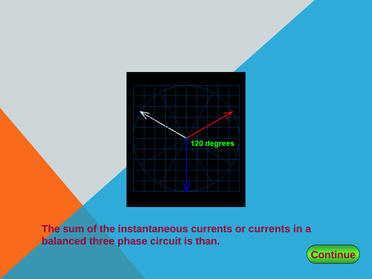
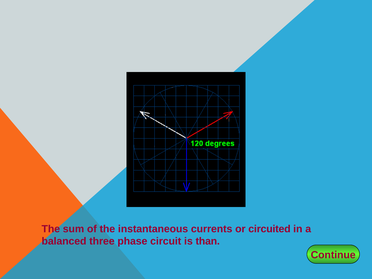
or currents: currents -> circuited (269, 229)
